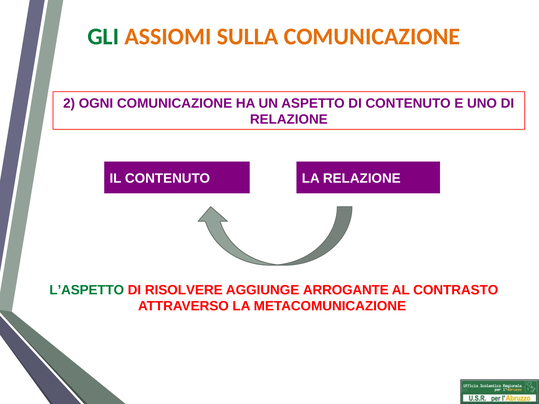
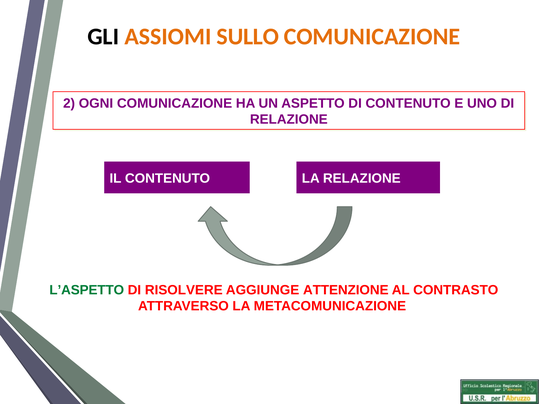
GLI colour: green -> black (103, 37)
SULLA: SULLA -> SULLO (248, 37)
ARROGANTE: ARROGANTE -> ATTENZIONE (346, 290)
